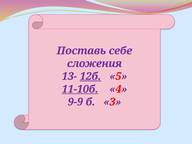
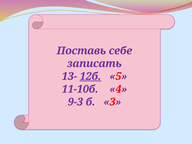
сложения: сложения -> записать (94, 64)
11-10б underline: present -> none (80, 89)
9-9: 9-9 -> 9-3 (75, 102)
